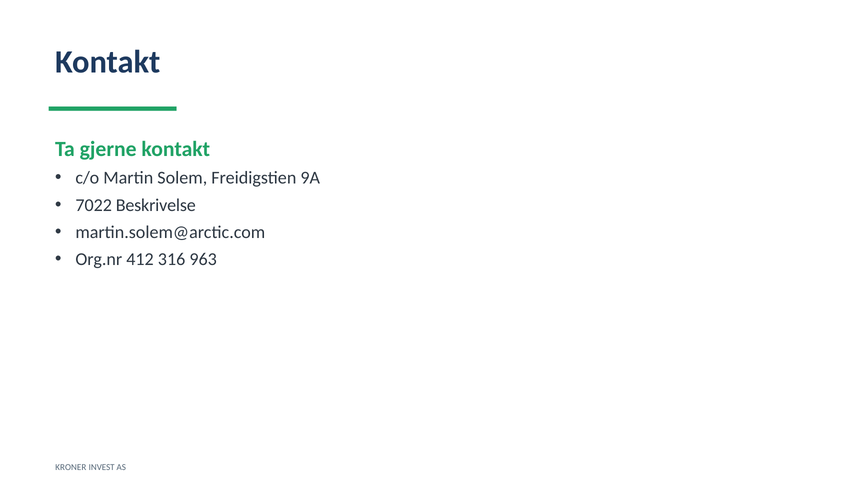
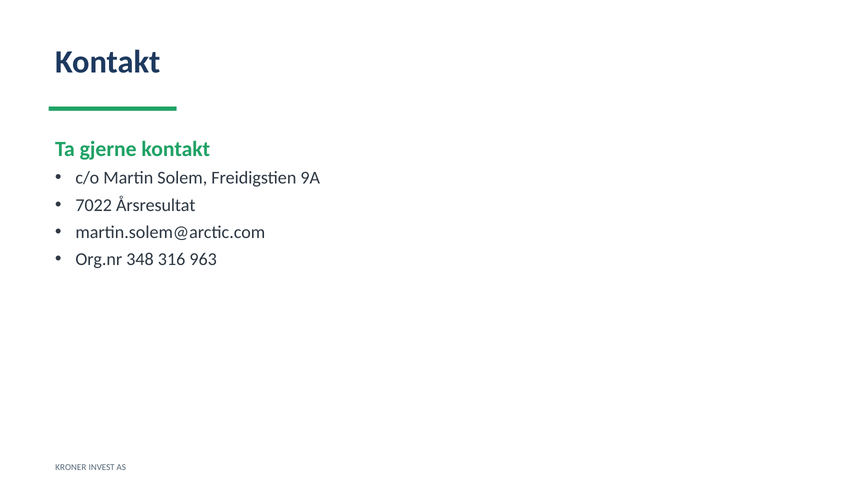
Beskrivelse: Beskrivelse -> Årsresultat (156, 205)
412: 412 -> 348 (140, 259)
